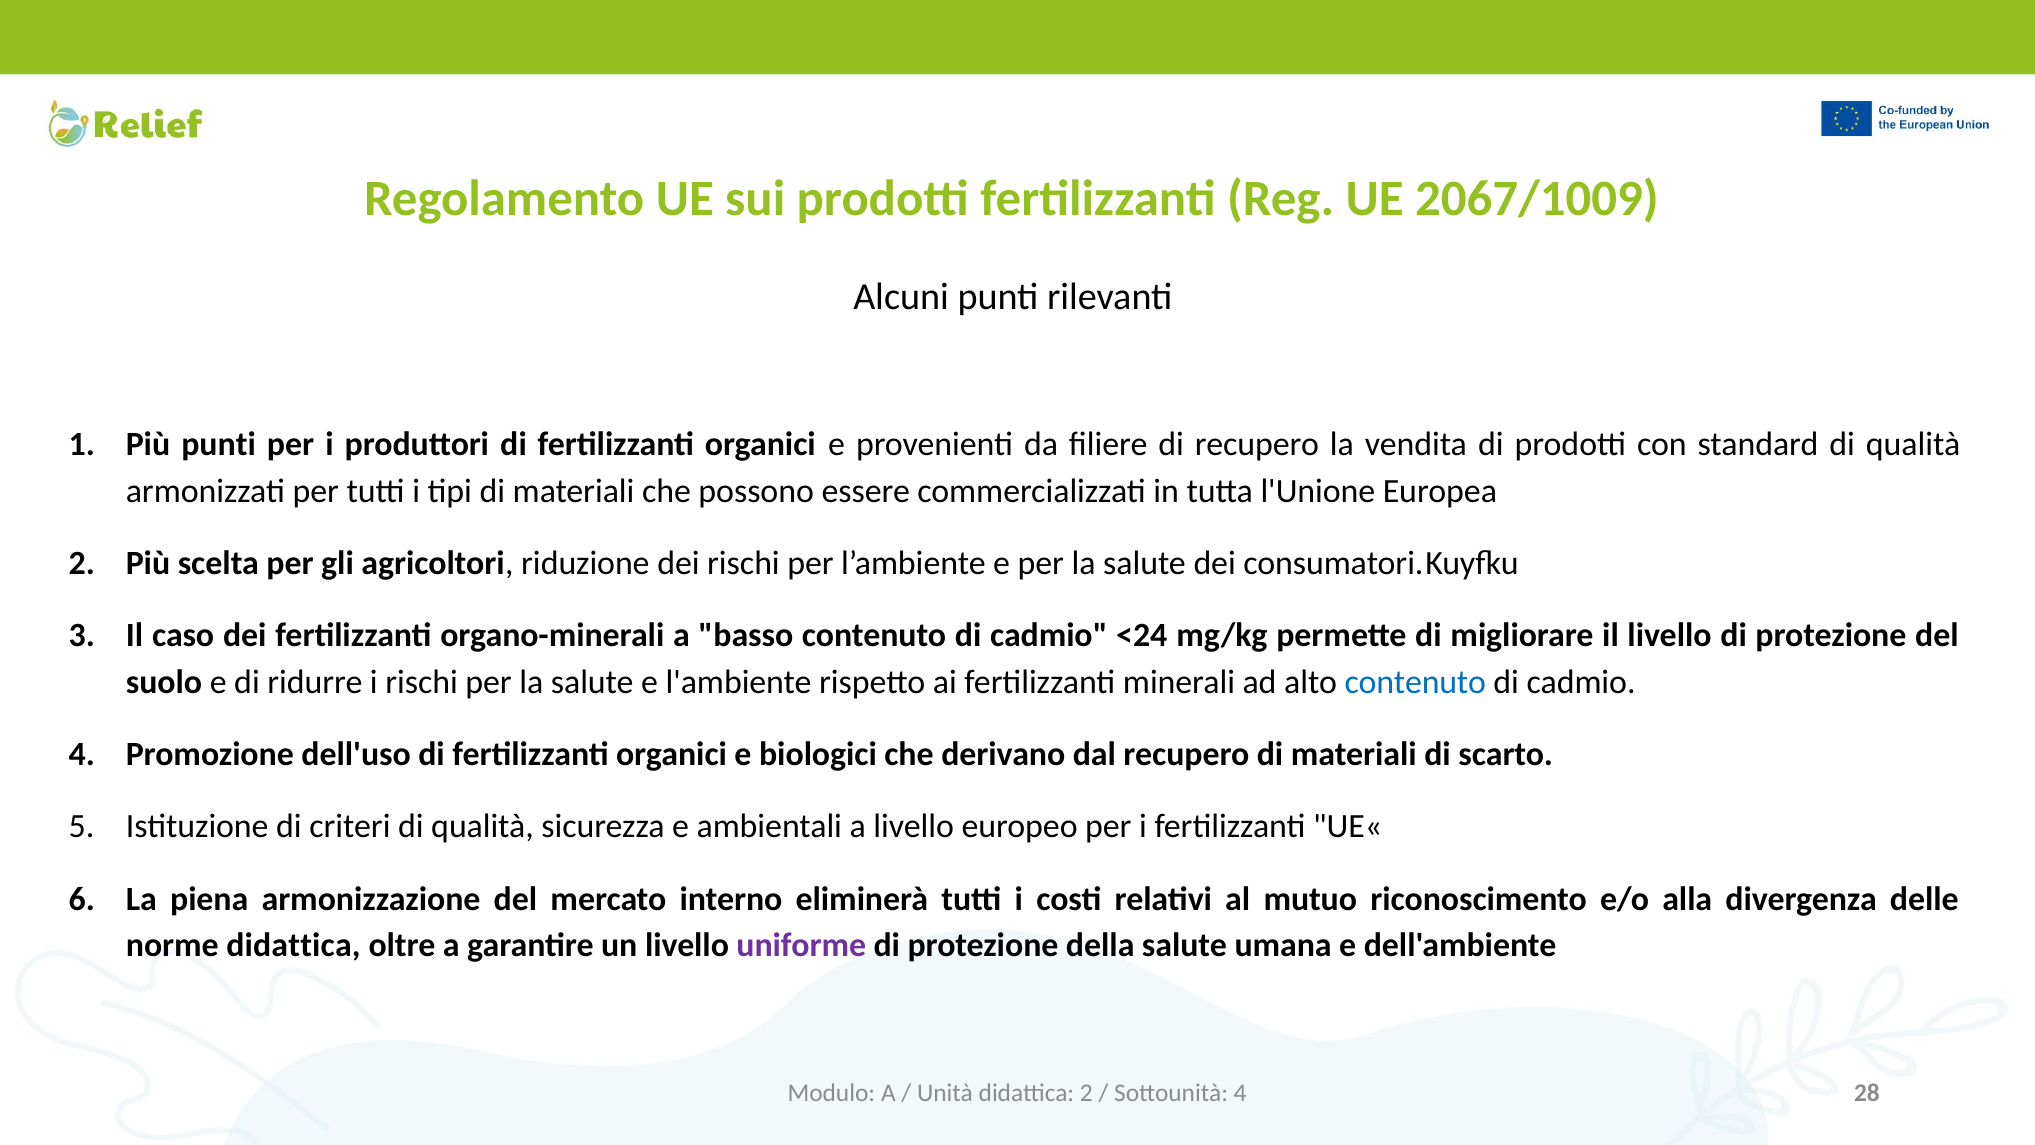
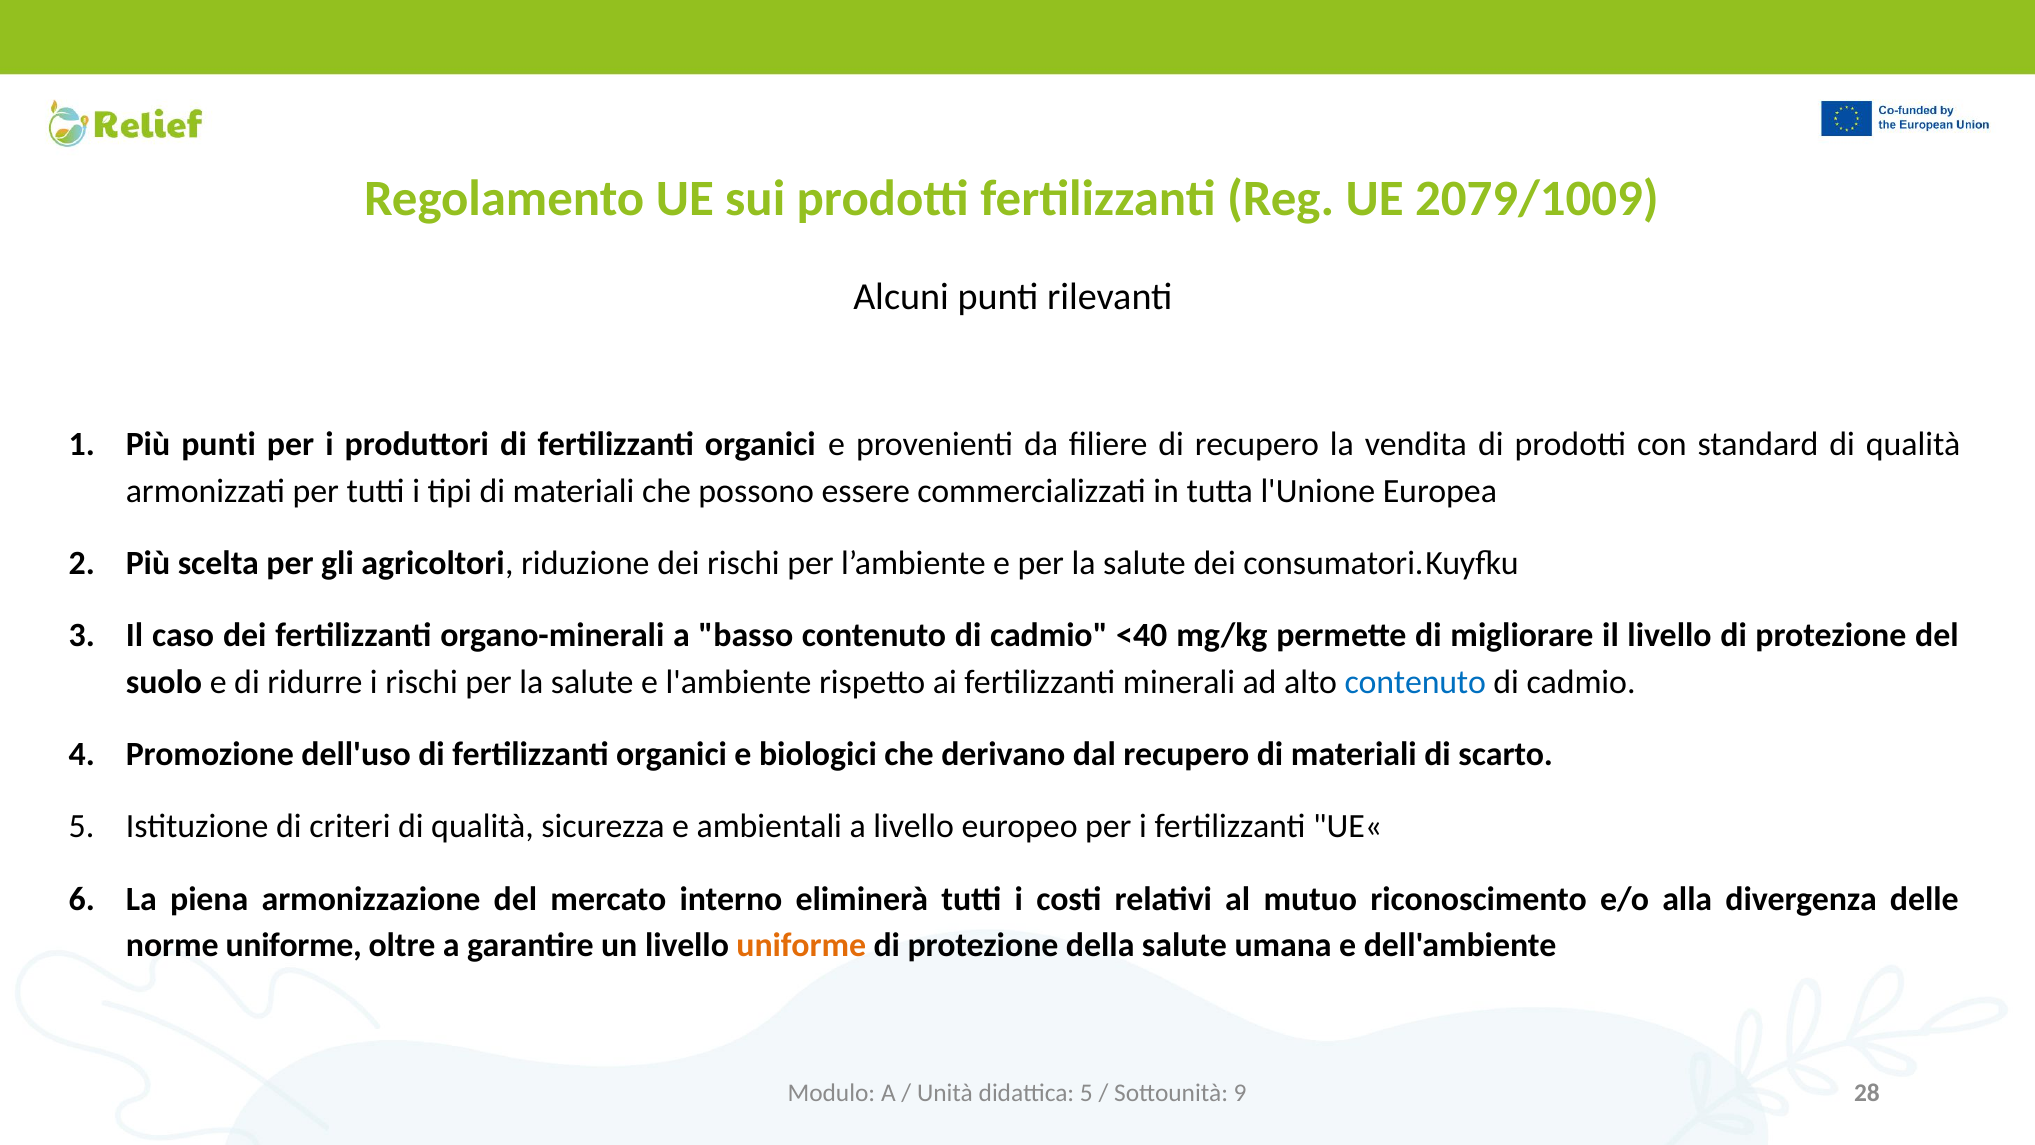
2067/1009: 2067/1009 -> 2079/1009 (1537, 198)
<24: <24 -> <40 (1142, 635)
norme didattica: didattica -> uniforme (294, 945)
uniforme colour: purple -> orange (801, 945)
didattica 2: 2 -> 5 (1086, 1093)
Sottounità 4: 4 -> 9 (1240, 1093)
